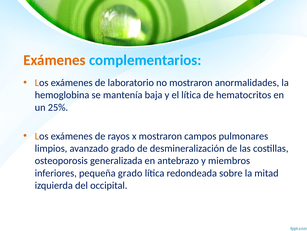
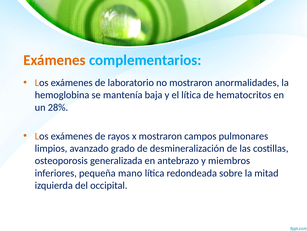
25%: 25% -> 28% (58, 107)
pequeña grado: grado -> mano (130, 173)
